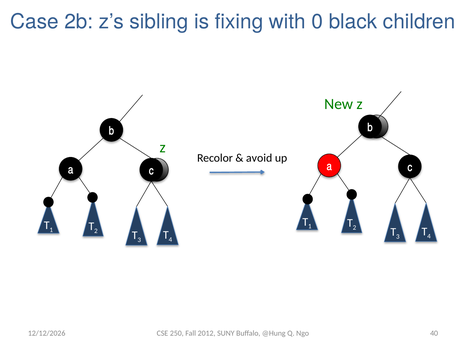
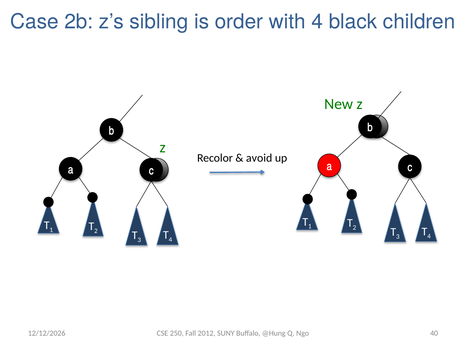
fixing: fixing -> order (239, 22)
with 0: 0 -> 4 (317, 22)
